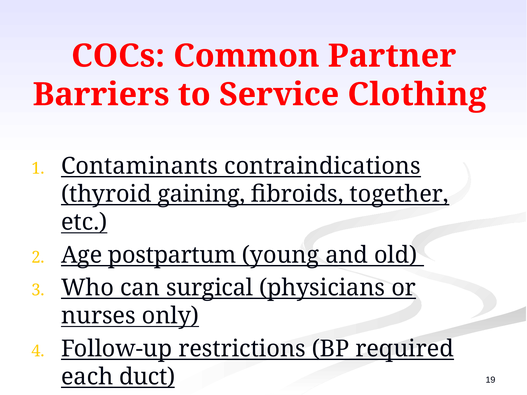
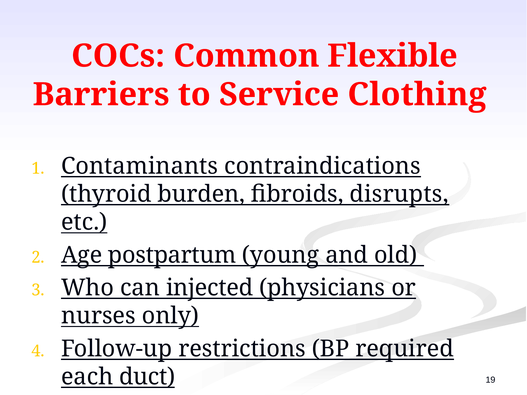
Partner: Partner -> Flexible (392, 56)
gaining: gaining -> burden (201, 194)
together: together -> disrupts (399, 194)
surgical: surgical -> injected (210, 288)
